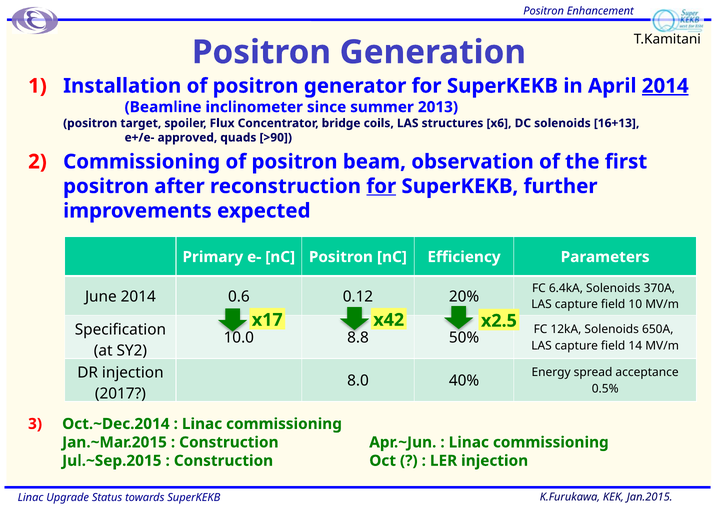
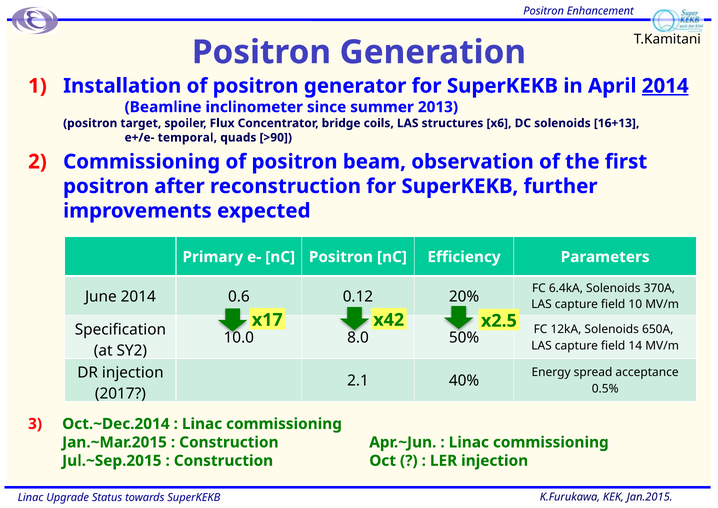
approved: approved -> temporal (187, 138)
for underline: present -> none (381, 186)
8.8: 8.8 -> 8.0 (358, 338)
8.0: 8.0 -> 2.1 (358, 381)
